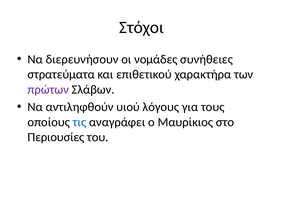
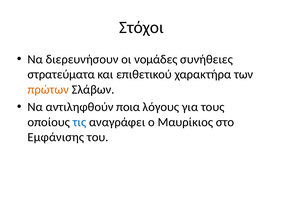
πρώτων colour: purple -> orange (48, 90)
υιού: υιού -> ποια (128, 107)
Περιουσίες: Περιουσίες -> Εμφάνισης (56, 137)
